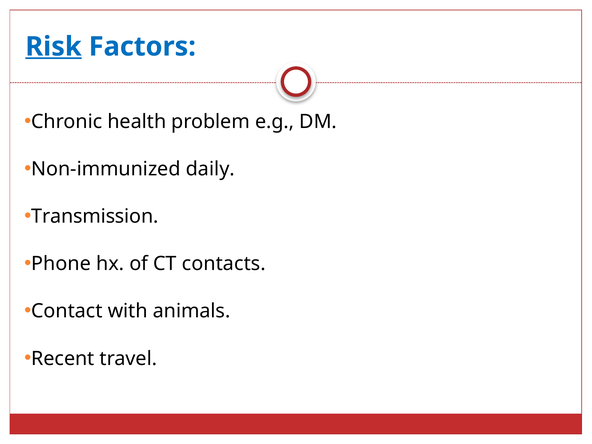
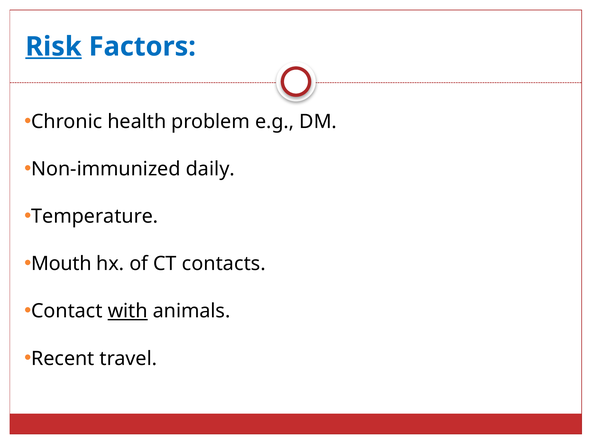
Transmission: Transmission -> Temperature (95, 216)
Phone: Phone -> Mouth (61, 264)
with underline: none -> present (128, 311)
